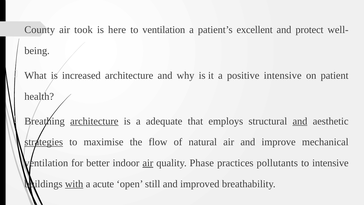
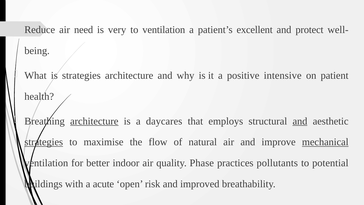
County: County -> Reduce (40, 30)
took: took -> need (84, 30)
here: here -> very (117, 30)
is increased: increased -> strategies (81, 75)
adequate: adequate -> daycares (164, 121)
mechanical underline: none -> present (325, 142)
air underline: present -> none (148, 163)
to intensive: intensive -> potential (330, 163)
with underline: present -> none (74, 184)
still: still -> risk (153, 184)
